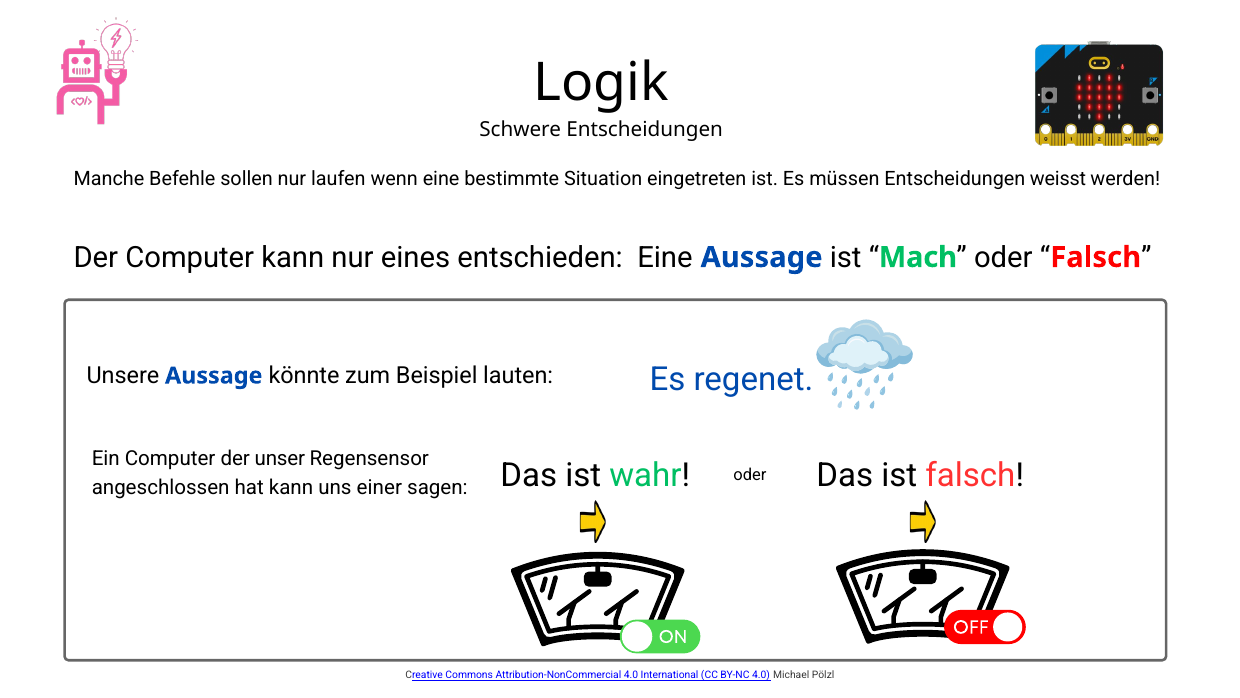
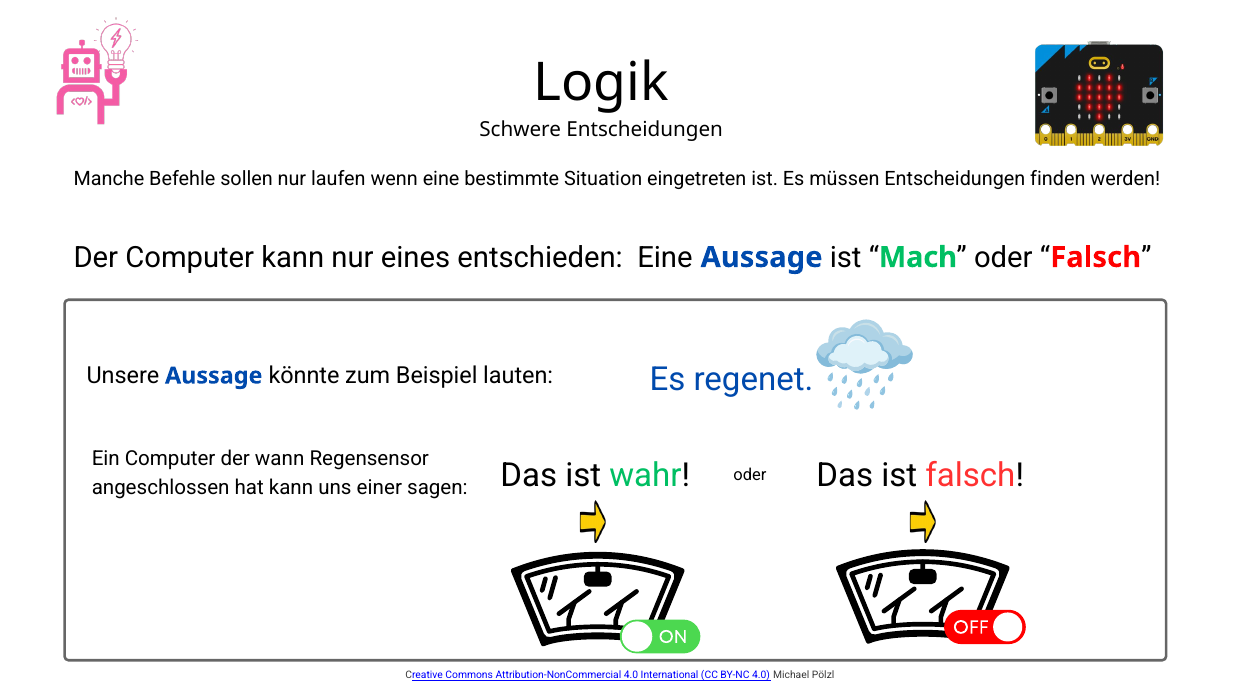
weisst: weisst -> finden (1058, 179)
unser: unser -> wann (280, 459)
